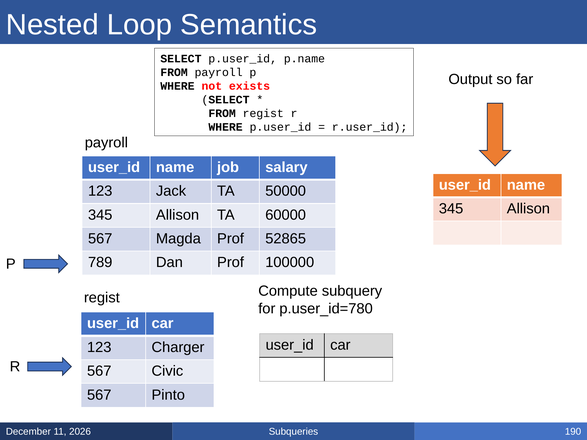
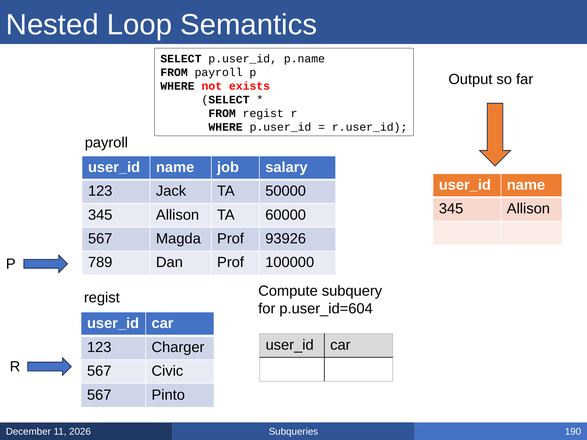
52865: 52865 -> 93926 (286, 239)
p.user_id=780: p.user_id=780 -> p.user_id=604 (326, 309)
